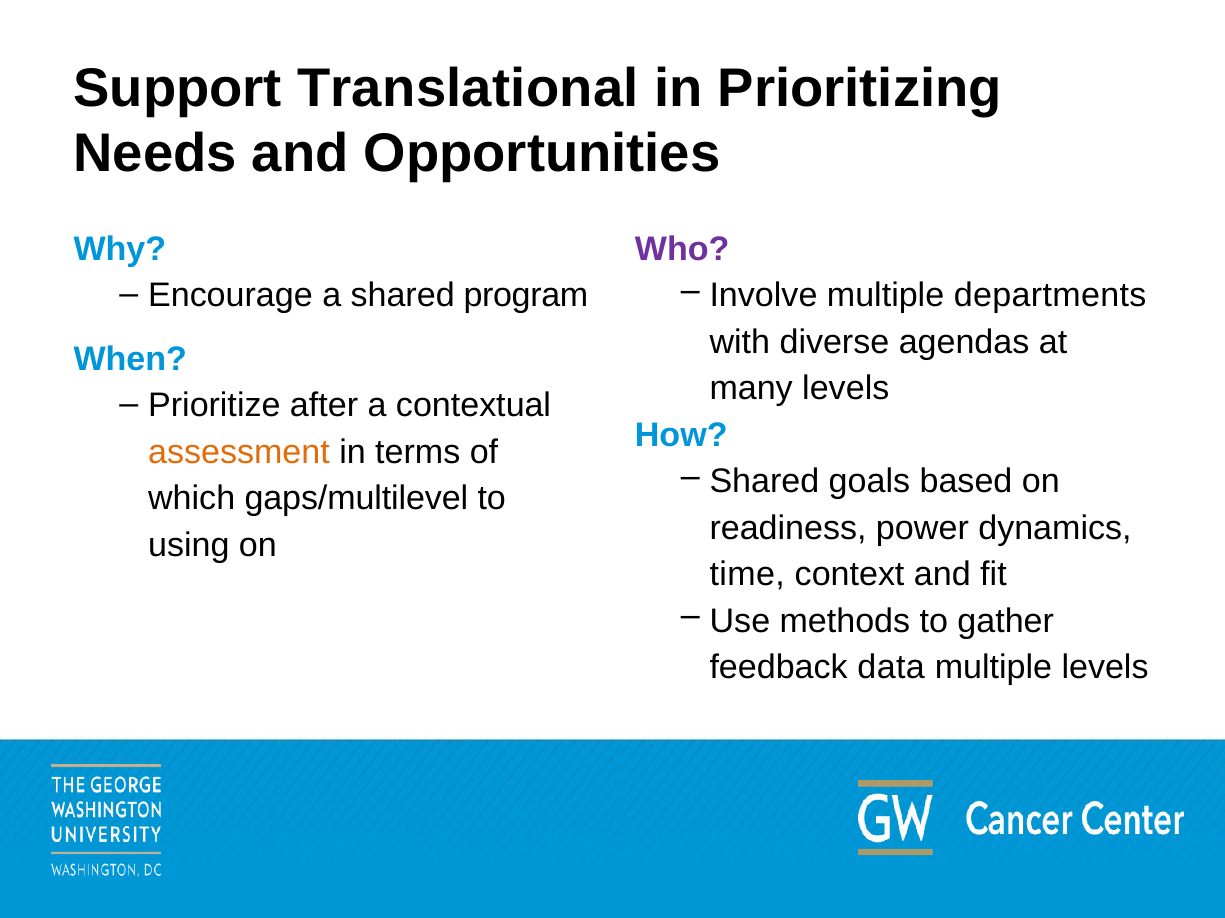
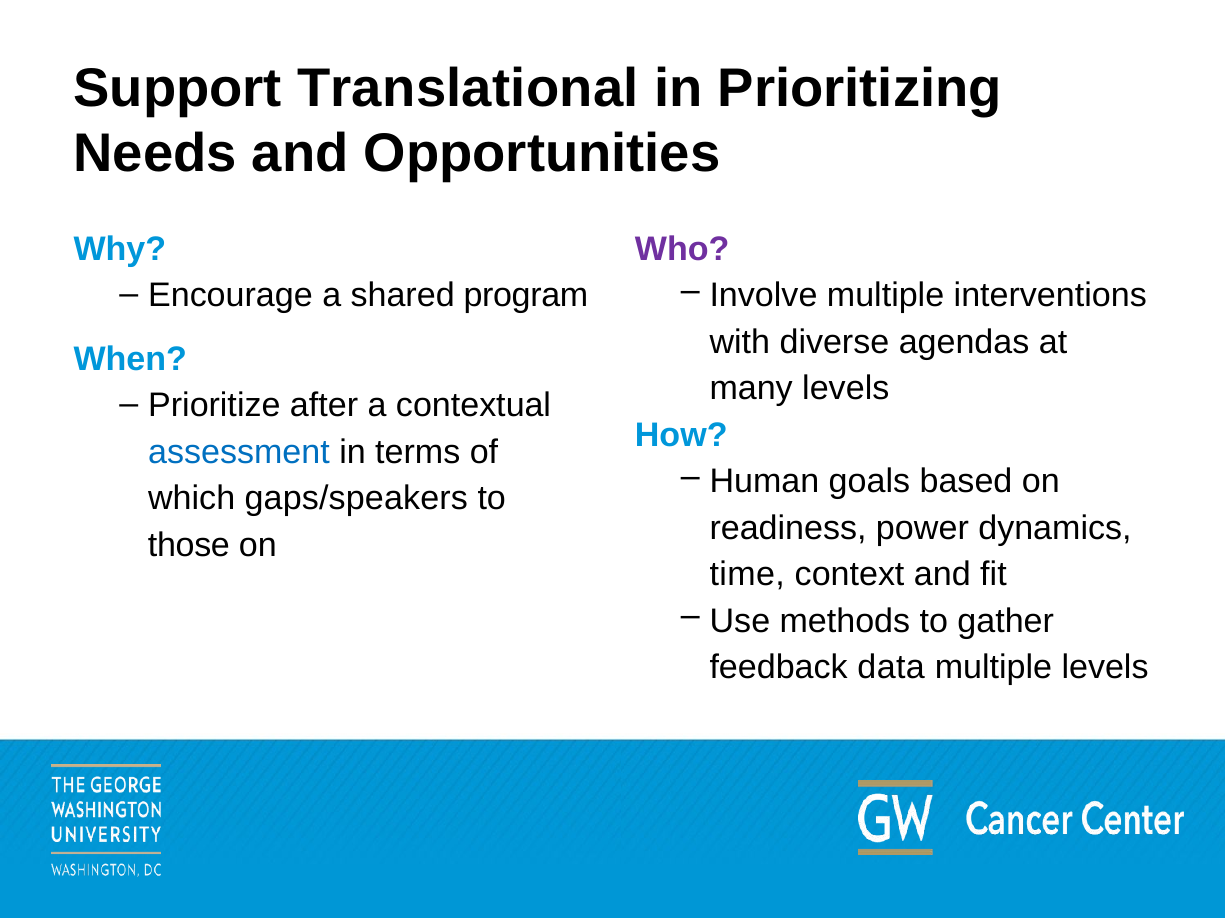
departments: departments -> interventions (1050, 296)
assessment colour: orange -> blue (239, 452)
Shared: Shared -> Human (764, 482)
gaps/multilevel: gaps/multilevel -> gaps/speakers (356, 499)
using: using -> those (189, 545)
